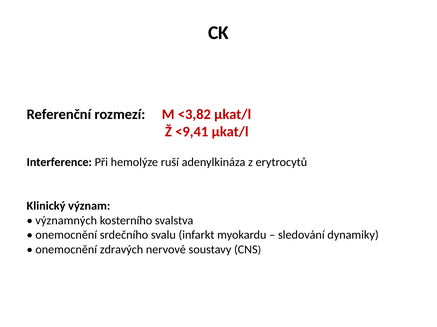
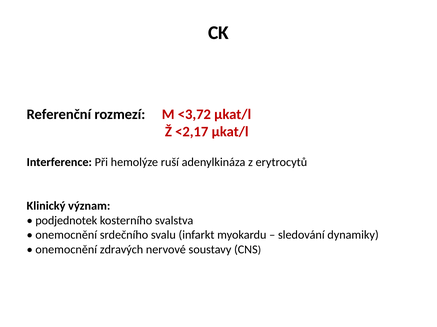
<3,82: <3,82 -> <3,72 (194, 115)
<9,41: <9,41 -> <2,17 (192, 132)
významných: významných -> podjednotek (66, 221)
